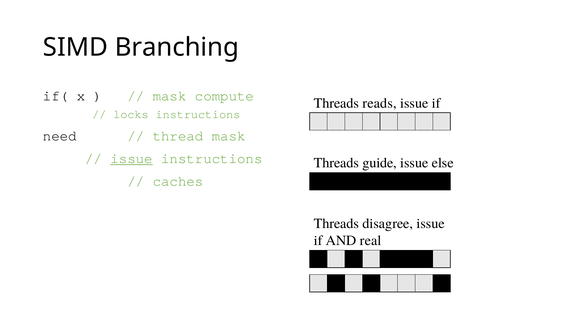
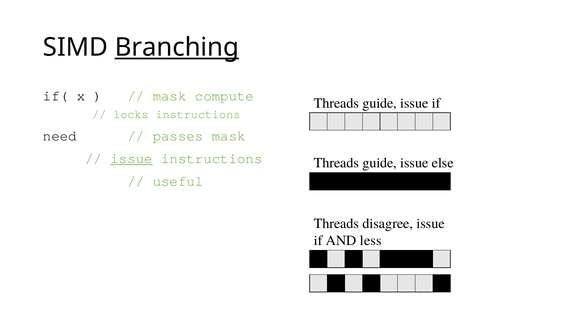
Branching underline: none -> present (177, 47)
reads: reads -> guide (380, 103)
thread: thread -> passes (178, 136)
caches: caches -> useful (178, 181)
real: real -> less (371, 240)
